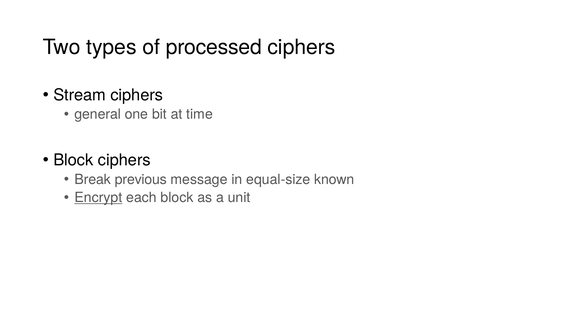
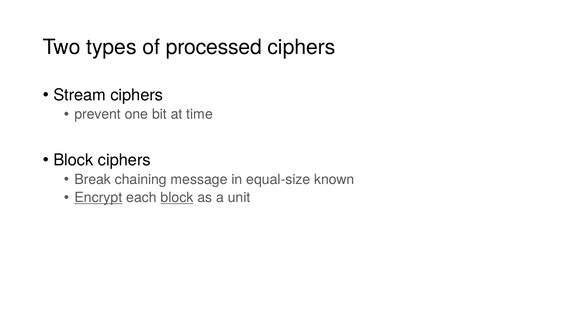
general: general -> prevent (98, 114)
previous: previous -> chaining (141, 180)
block underline: none -> present (177, 198)
